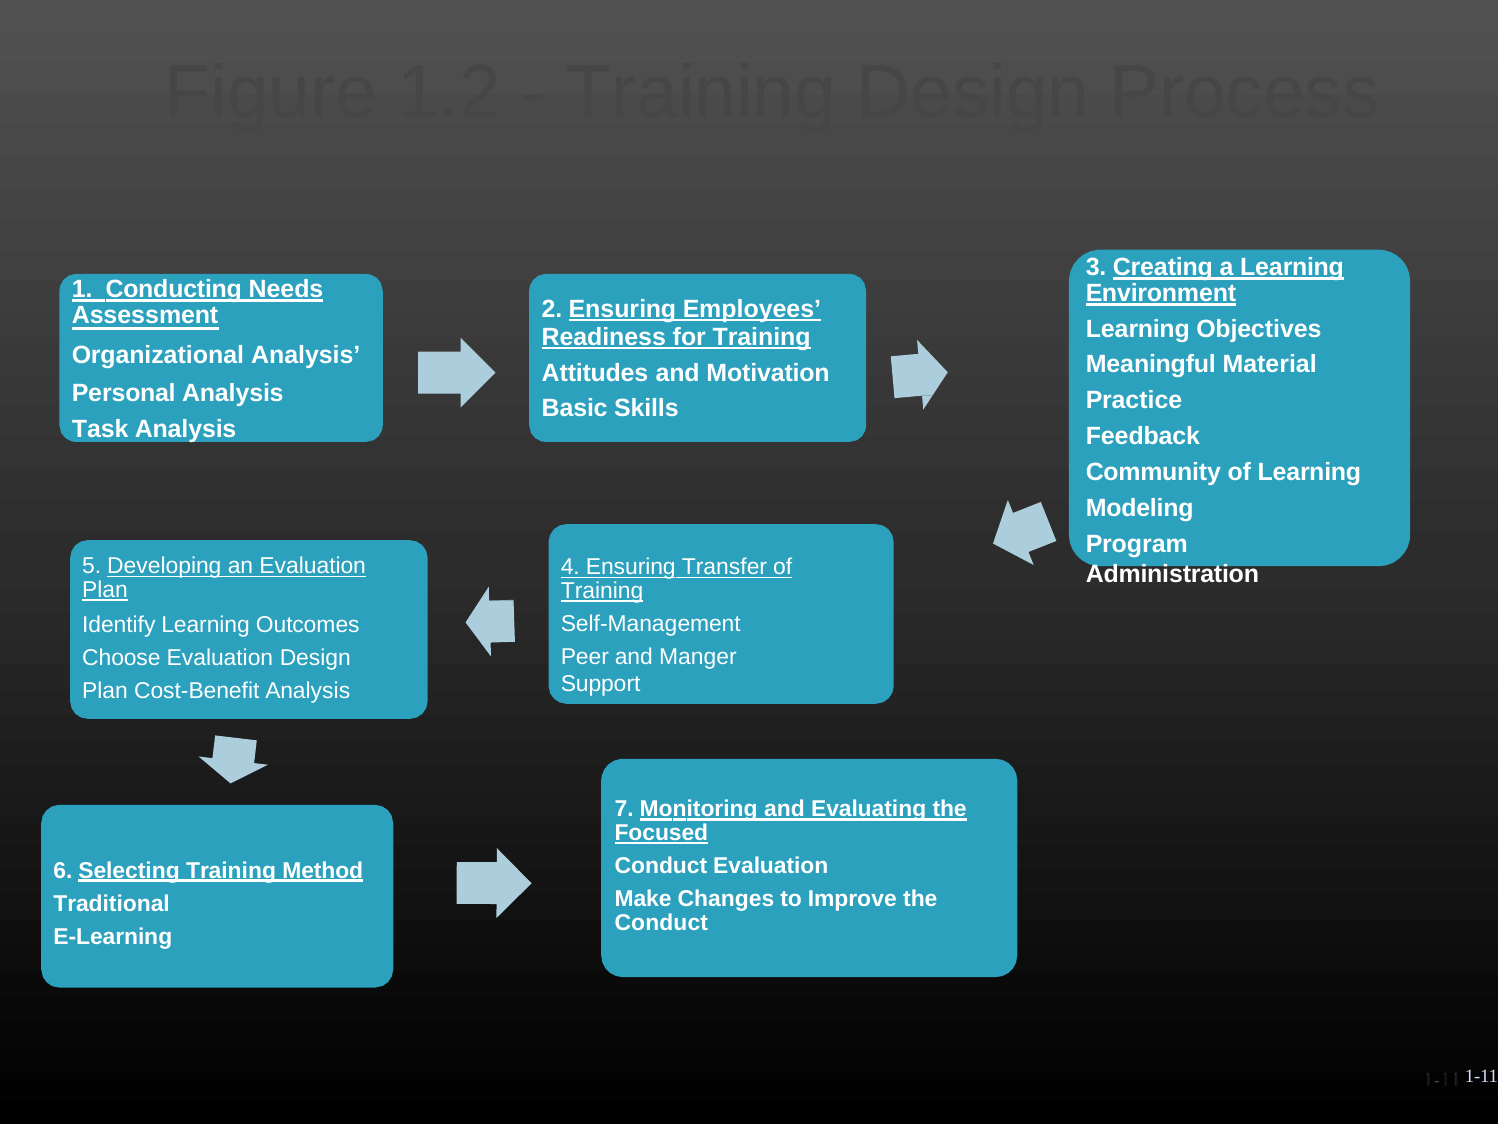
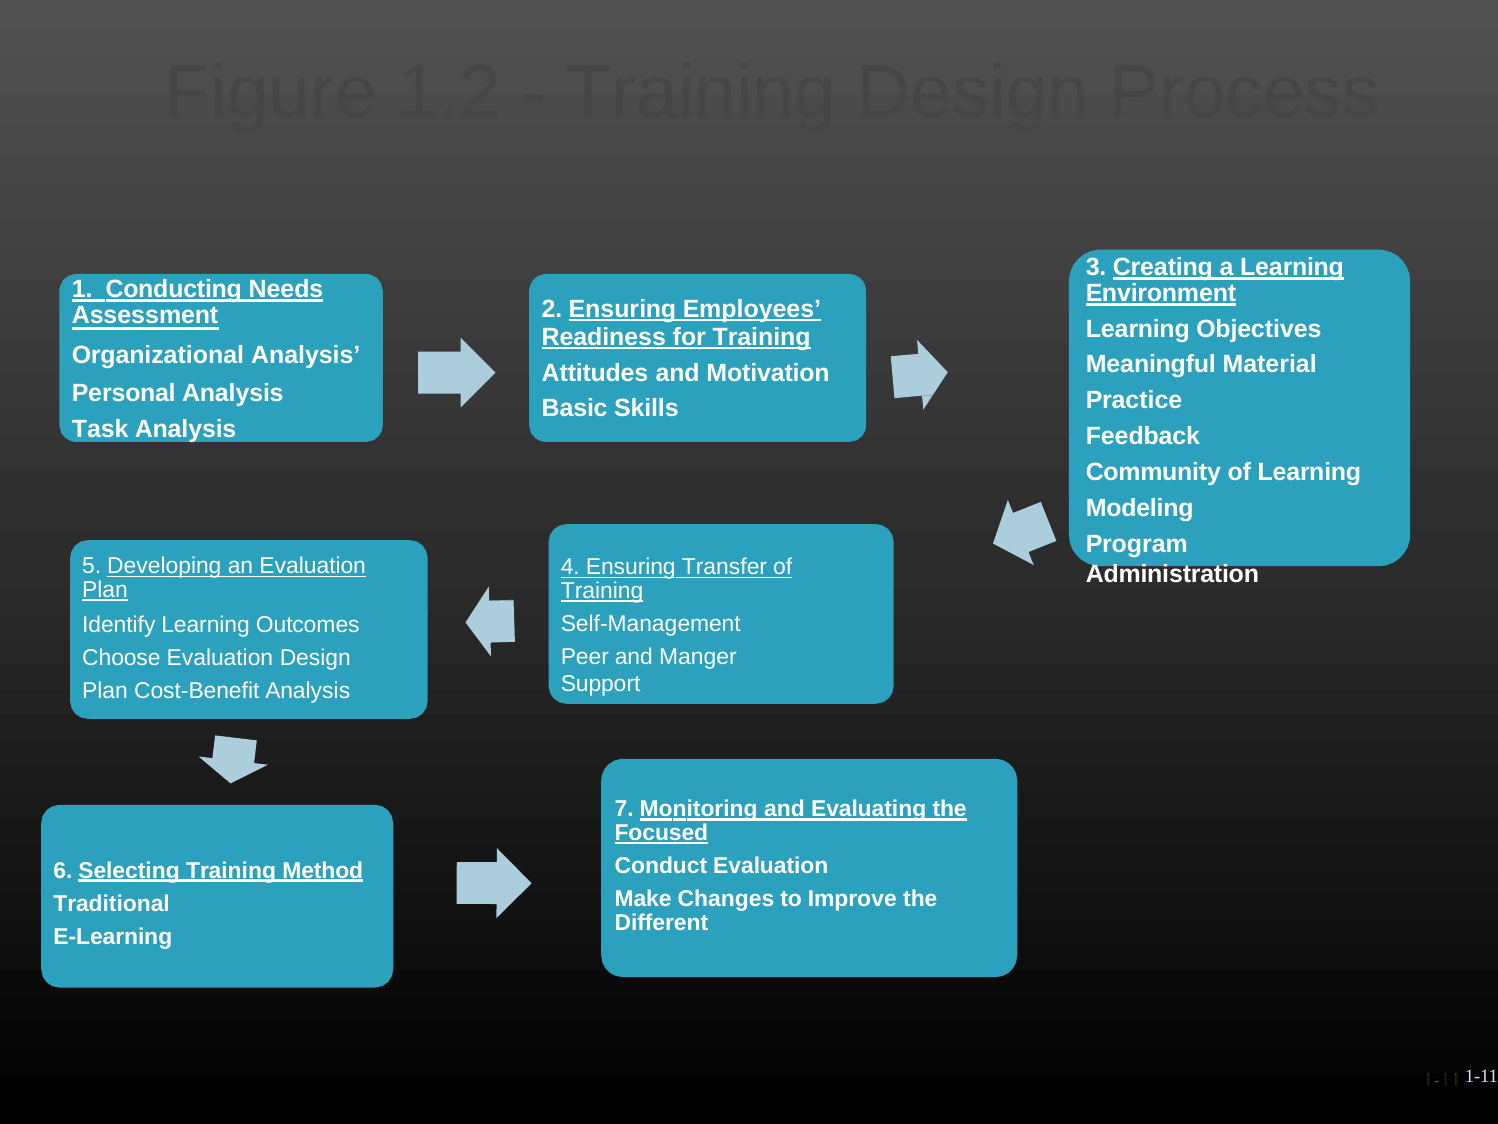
Conduct: Conduct -> Different (661, 922)
